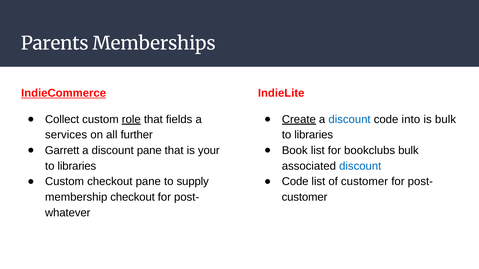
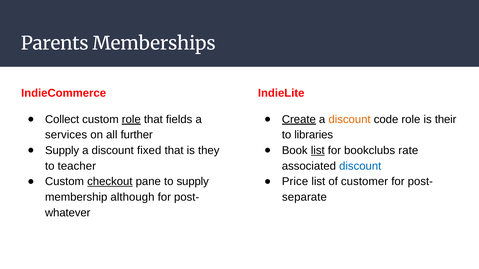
IndieCommerce underline: present -> none (64, 93)
discount colour: blue -> orange (350, 120)
code into: into -> role (411, 120)
is bulk: bulk -> their (446, 120)
Garrett: Garrett -> Supply (62, 151)
discount pane: pane -> fixed (149, 151)
your: your -> they (209, 151)
list underline: none -> present (318, 151)
bookclubs bulk: bulk -> rate (408, 151)
libraries: libraries -> teacher (77, 166)
checkout underline: none -> present (110, 182)
Code: Code -> Price (295, 182)
membership checkout: checkout -> although (132, 197)
customer: customer -> separate (304, 197)
